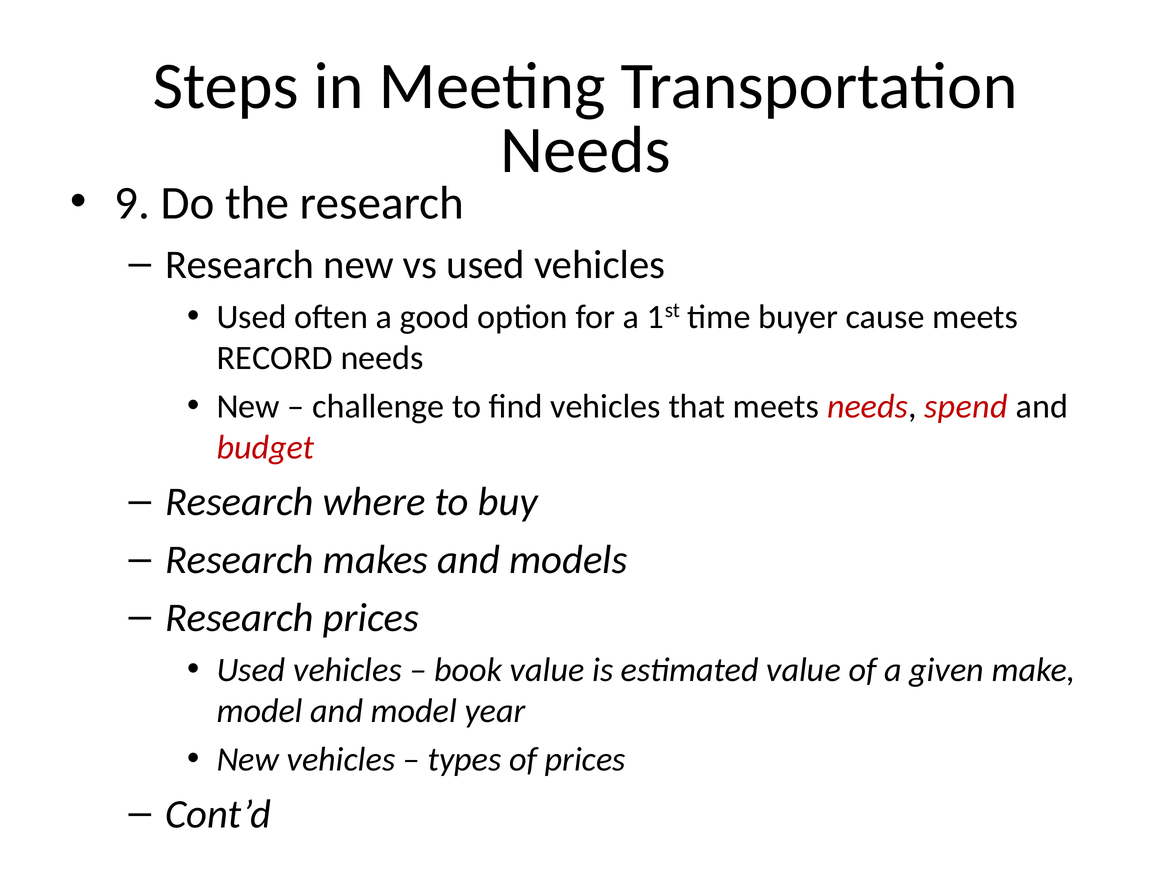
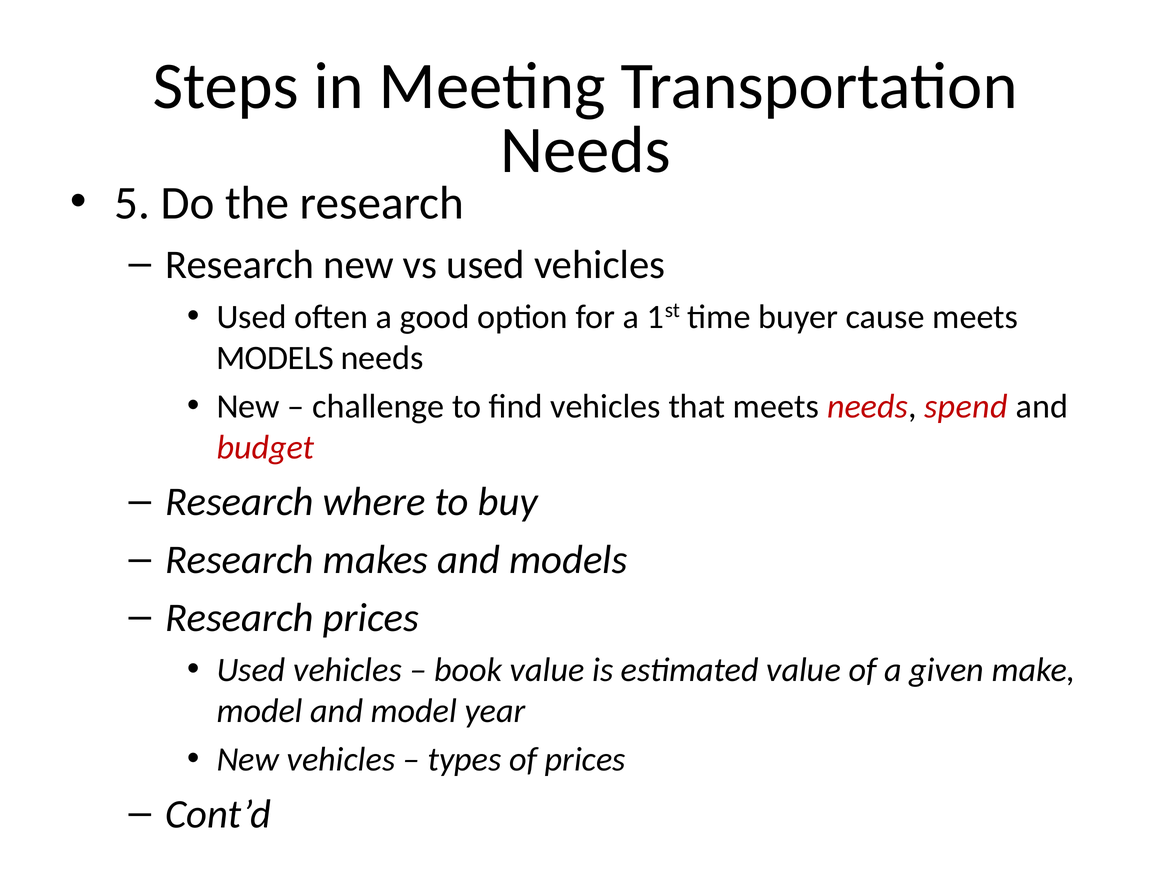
9: 9 -> 5 (132, 203)
RECORD: RECORD -> MODELS (275, 358)
